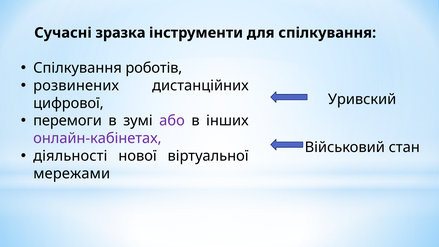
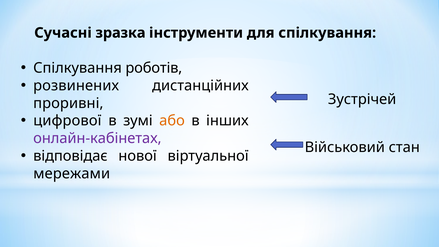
Уривский: Уривский -> Зустрічей (362, 99)
цифрової: цифрової -> проривні (68, 103)
перемоги: перемоги -> цифрової (67, 121)
або colour: purple -> orange (172, 121)
діяльності: діяльності -> відповідає (70, 156)
